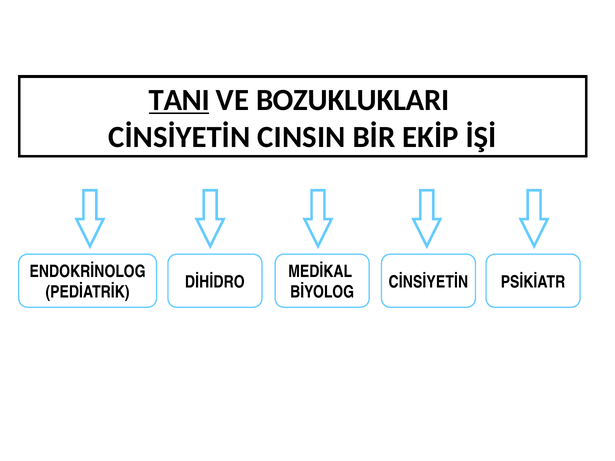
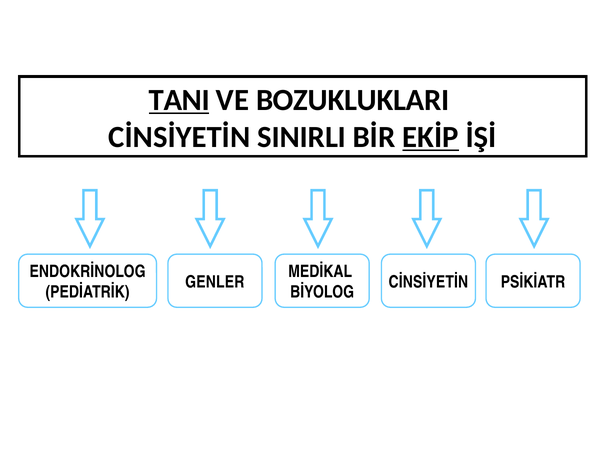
CINSIN: CINSIN -> SINIRLI (302, 137)
EKİP underline: none -> present (431, 137)
DİHİDRO: DİHİDRO -> GENLER (215, 282)
